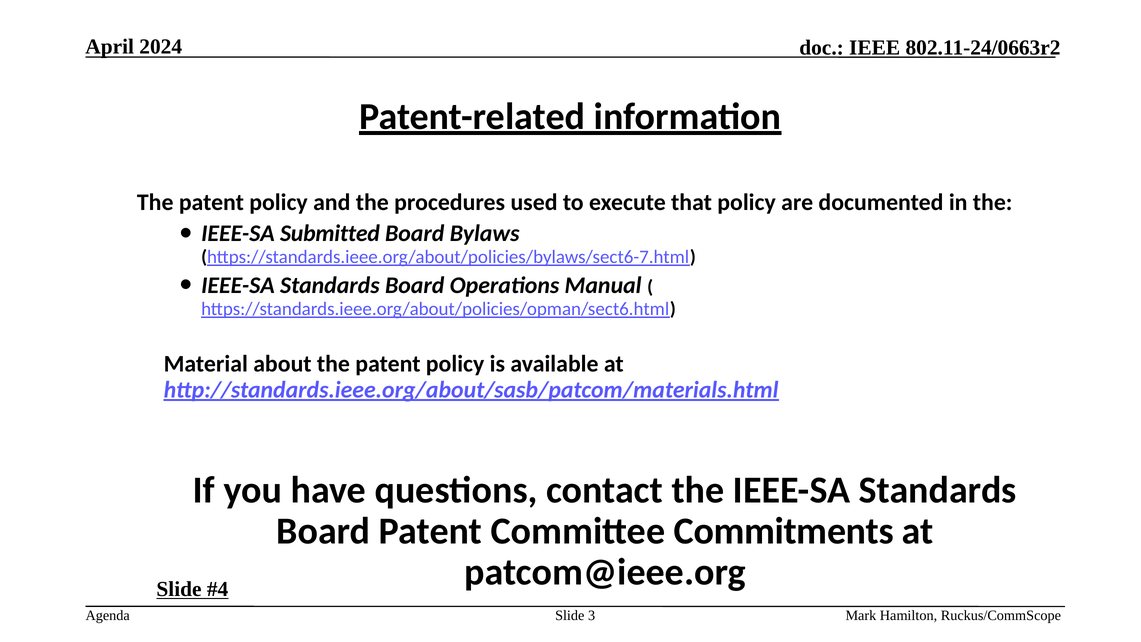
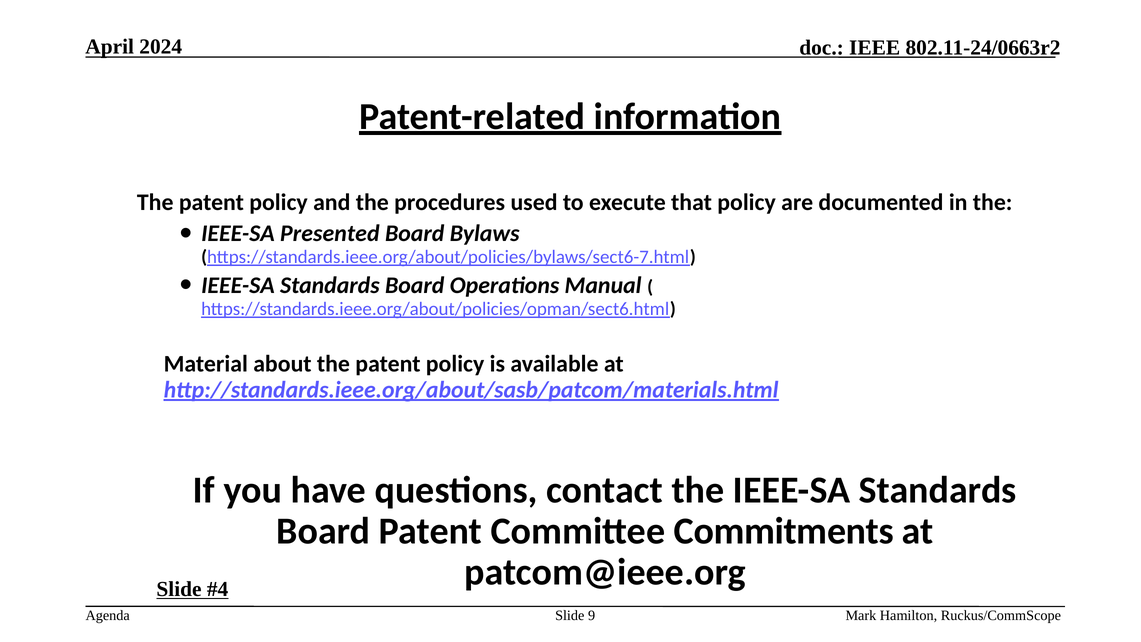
Submitted: Submitted -> Presented (330, 233)
3: 3 -> 9 (592, 616)
